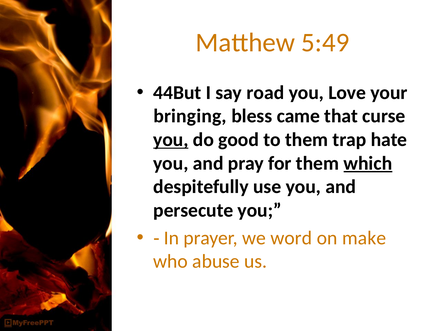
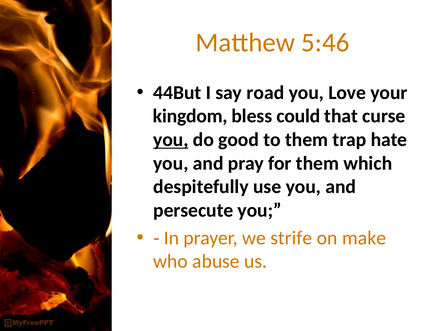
5:49: 5:49 -> 5:46 (325, 43)
bringing: bringing -> kingdom (190, 116)
came: came -> could (298, 116)
which underline: present -> none (368, 163)
word: word -> strife (291, 238)
